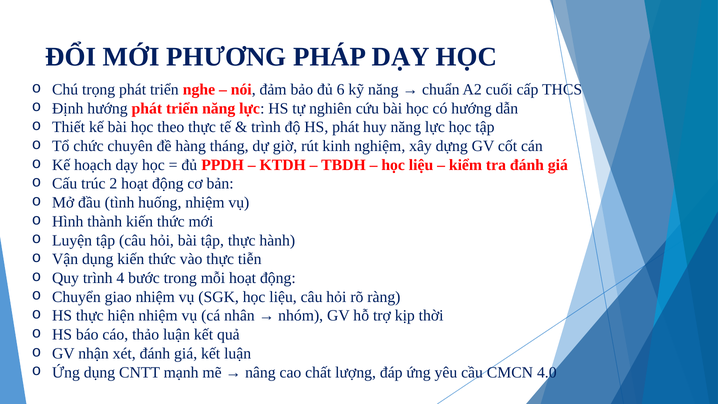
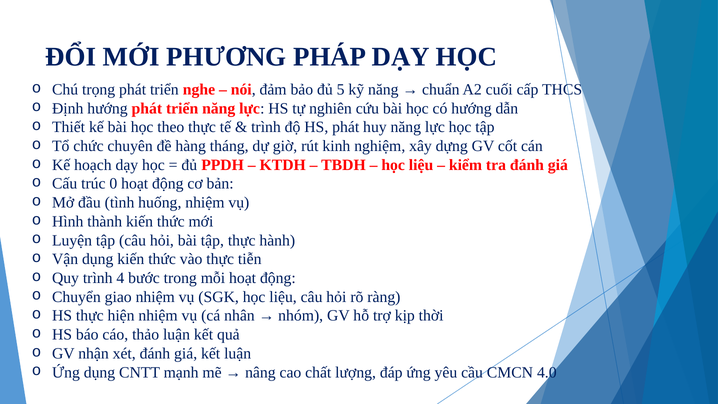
6: 6 -> 5 (341, 89)
2: 2 -> 0 (113, 184)
